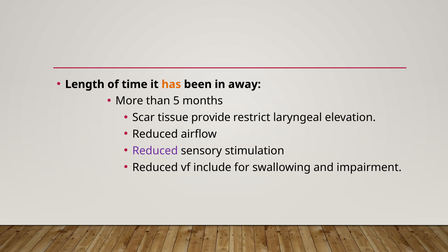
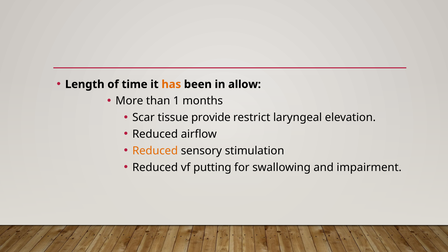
away: away -> allow (245, 84)
5: 5 -> 1 (176, 101)
Reduced colour: purple -> orange (155, 151)
include: include -> putting (212, 167)
